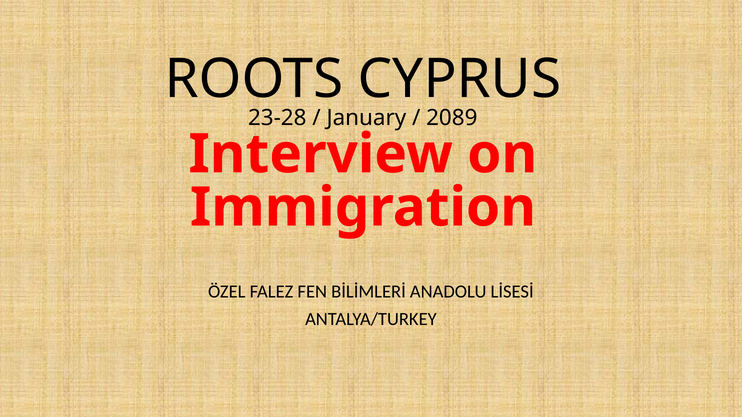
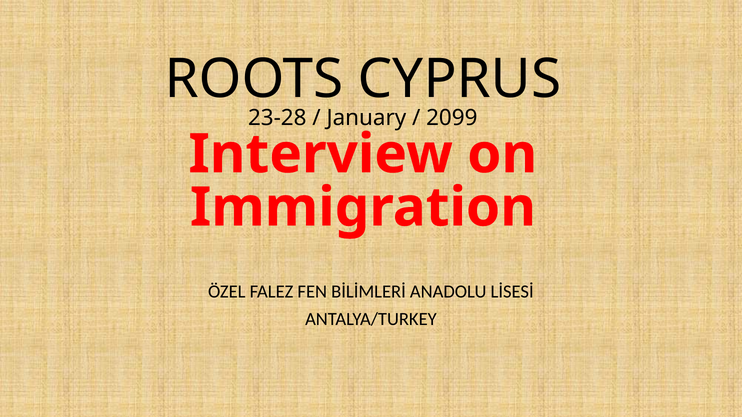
2089: 2089 -> 2099 (452, 118)
